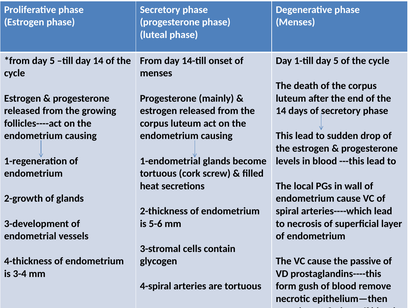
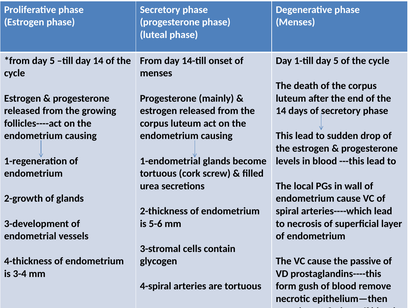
heat: heat -> urea (150, 186)
